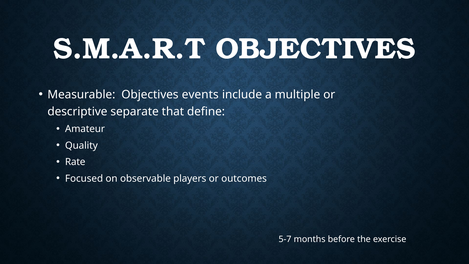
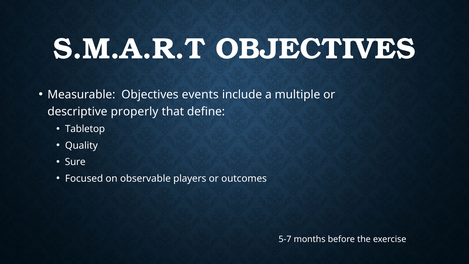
separate: separate -> properly (135, 111)
Amateur: Amateur -> Tabletop (85, 129)
Rate: Rate -> Sure (75, 162)
